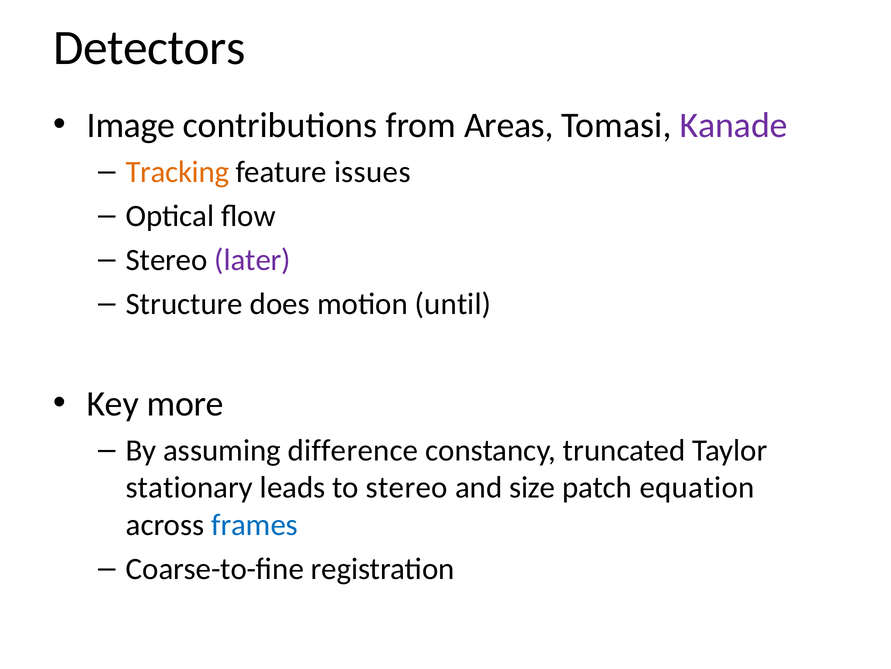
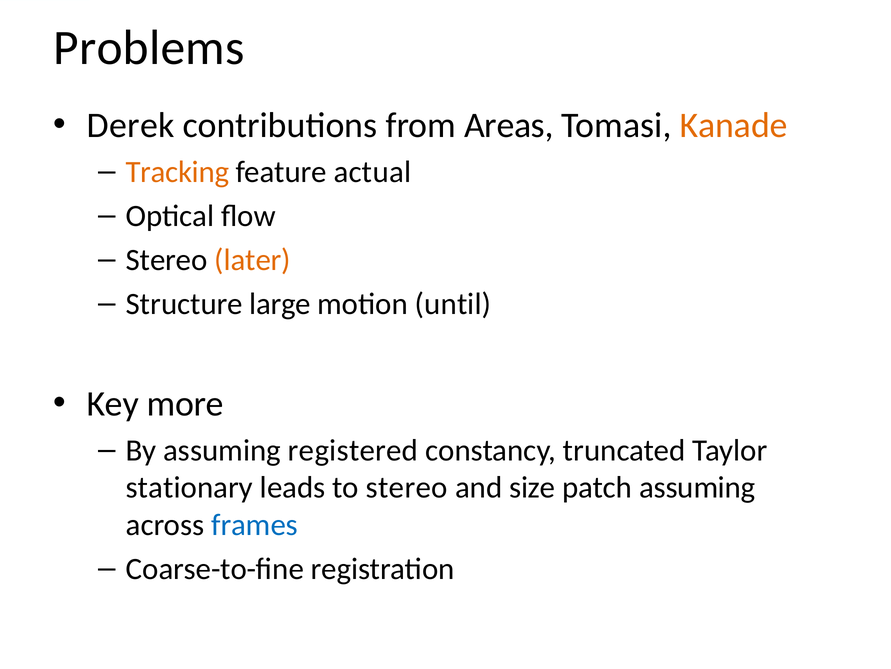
Detectors: Detectors -> Problems (149, 48)
Image: Image -> Derek (131, 125)
Kanade colour: purple -> orange (734, 125)
issues: issues -> actual (372, 172)
later colour: purple -> orange (253, 260)
does: does -> large (280, 304)
difference: difference -> registered (353, 450)
patch equation: equation -> assuming (697, 487)
